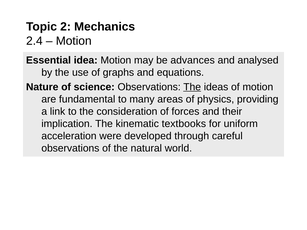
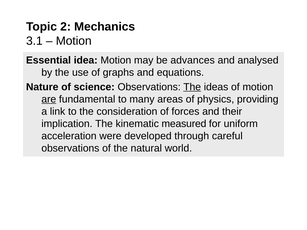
2.4: 2.4 -> 3.1 (34, 41)
are underline: none -> present (49, 99)
textbooks: textbooks -> measured (184, 124)
